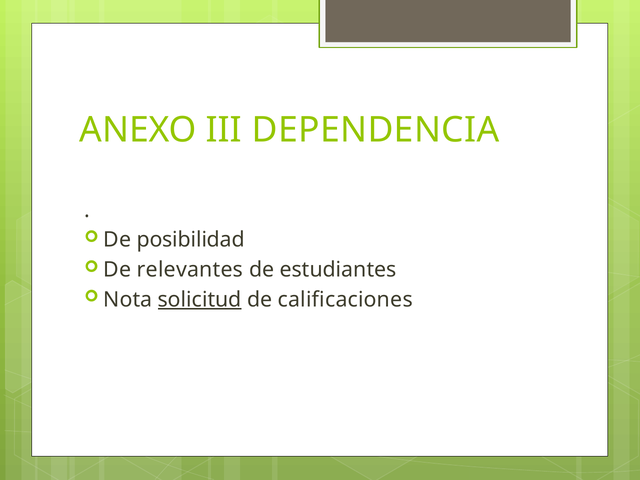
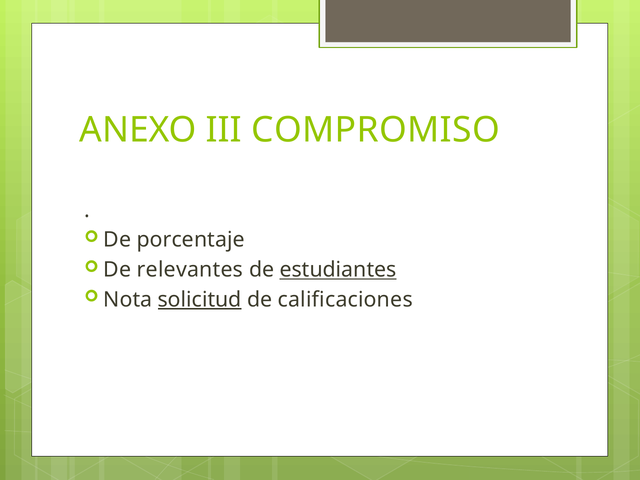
DEPENDENCIA: DEPENDENCIA -> COMPROMISO (376, 130)
posibilidad: posibilidad -> porcentaje (191, 240)
estudiantes underline: none -> present (338, 270)
